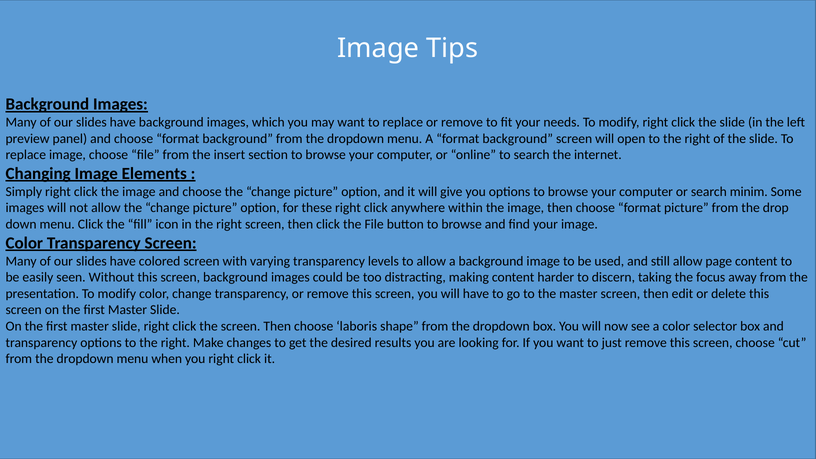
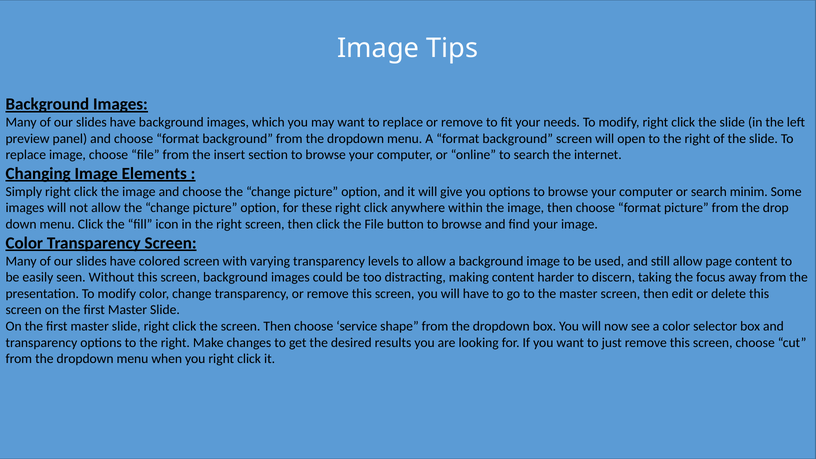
laboris: laboris -> service (357, 326)
